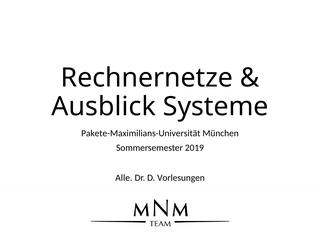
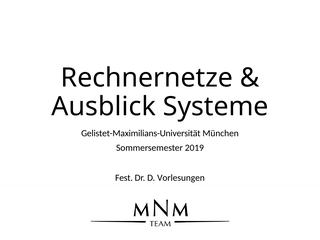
Pakete-Maximilians-Universität: Pakete-Maximilians-Universität -> Gelistet-Maximilians-Universität (141, 133)
Alle: Alle -> Fest (124, 178)
